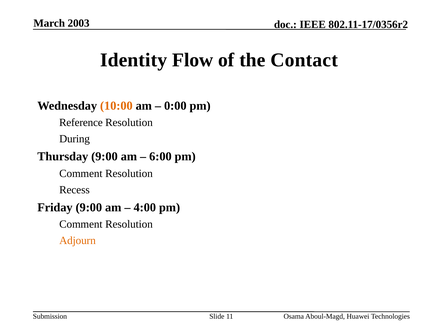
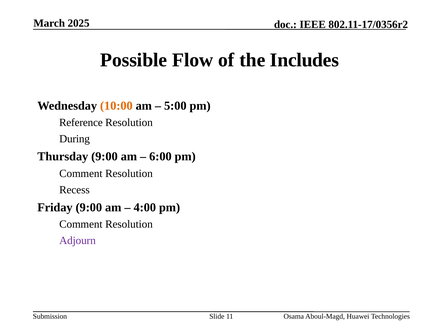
2003: 2003 -> 2025 (79, 23)
Identity: Identity -> Possible (134, 60)
Contact: Contact -> Includes (304, 60)
0:00: 0:00 -> 5:00 (175, 105)
Adjourn colour: orange -> purple (78, 240)
